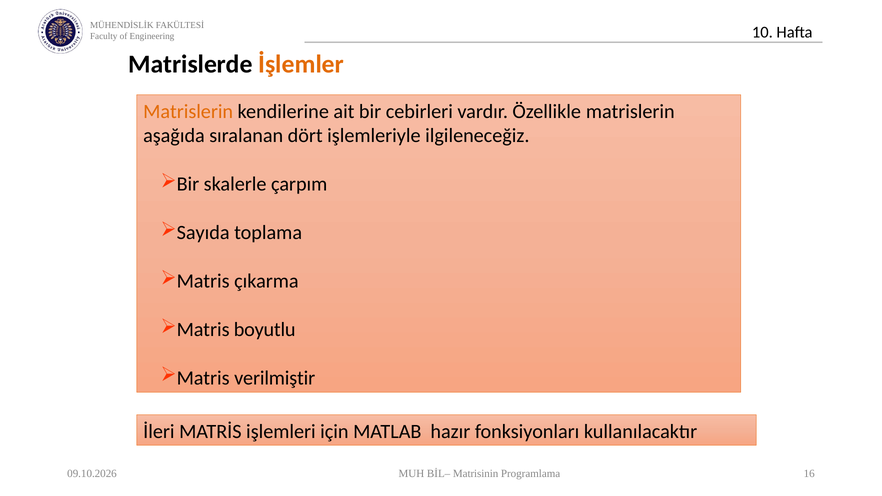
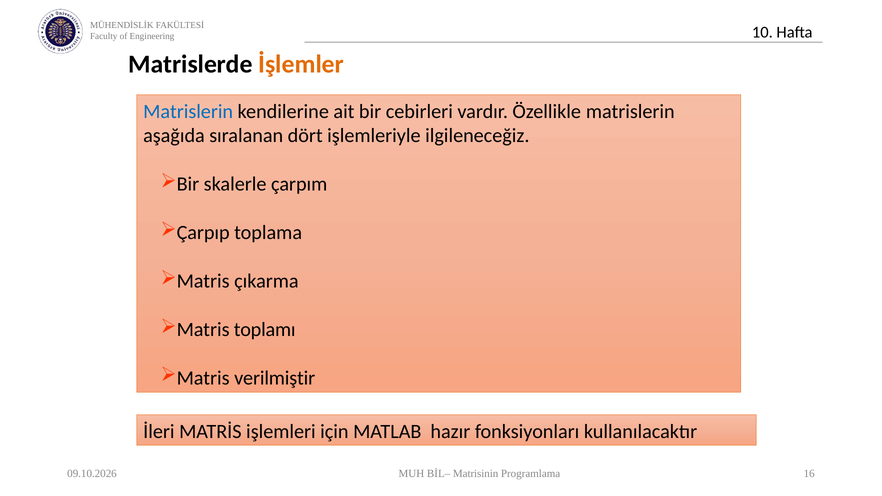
Matrislerin colour: orange -> blue (188, 112)
Sayıda: Sayıda -> Çarpıp (203, 233)
boyutlu: boyutlu -> toplamı (265, 330)
